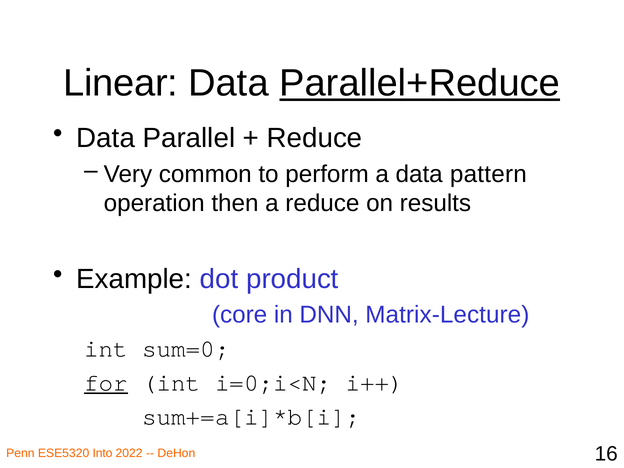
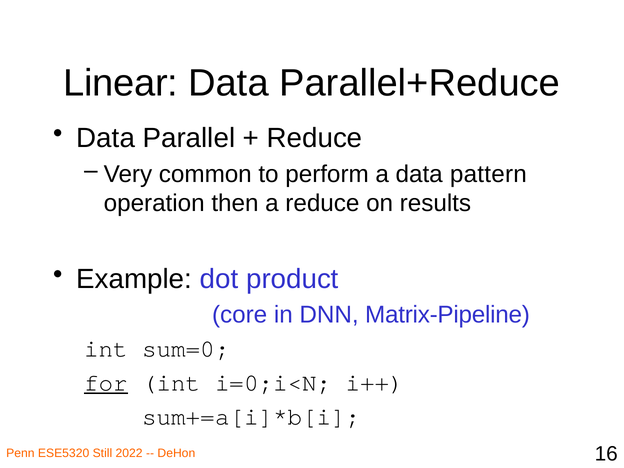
Parallel+Reduce underline: present -> none (420, 83)
Matrix-Lecture: Matrix-Lecture -> Matrix-Pipeline (447, 315)
Into: Into -> Still (102, 453)
